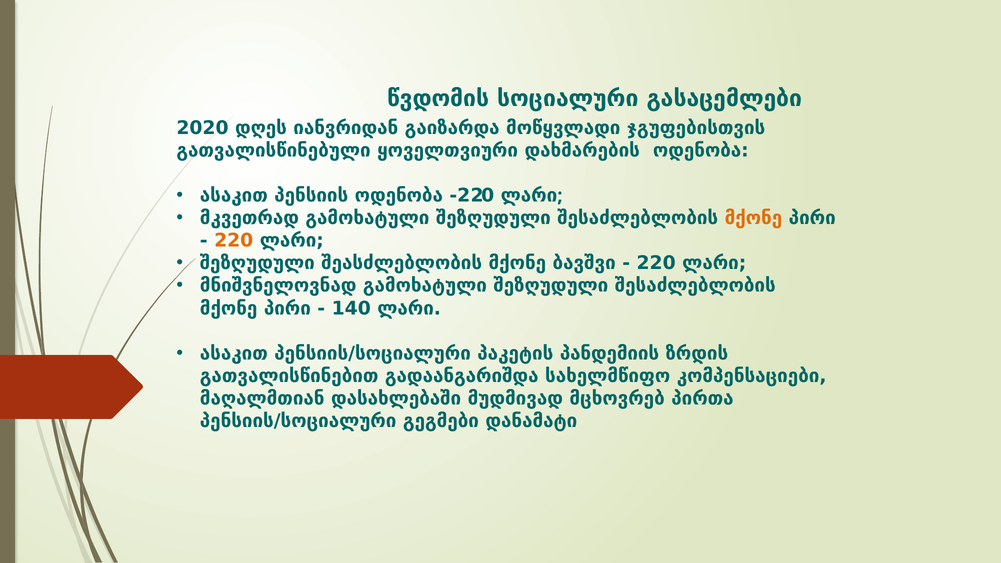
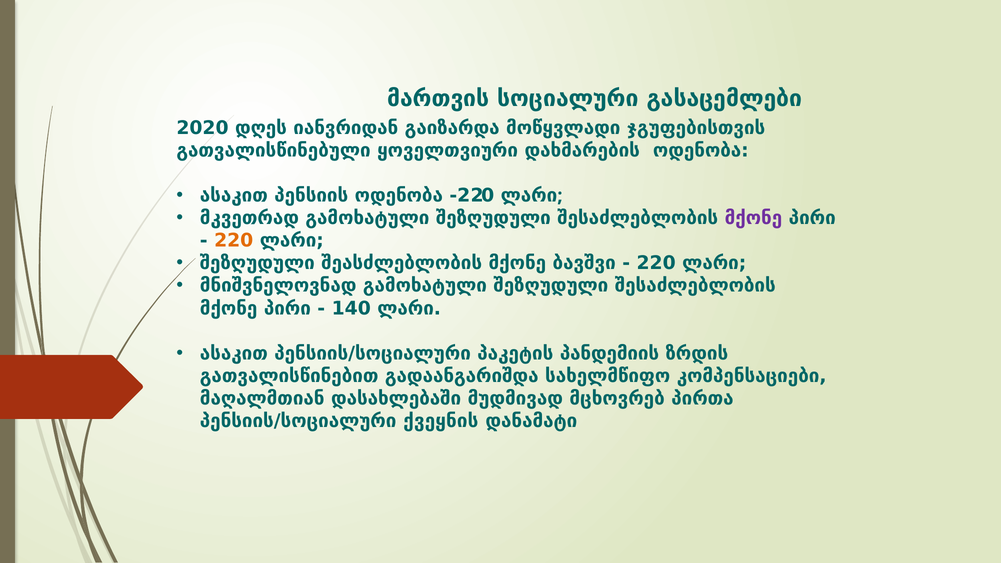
წვდომის: წვდომის -> მართვის (438, 99)
მქონე colour: orange -> purple (753, 218)
გეგმები: გეგმები -> ქვეყნის (441, 421)
